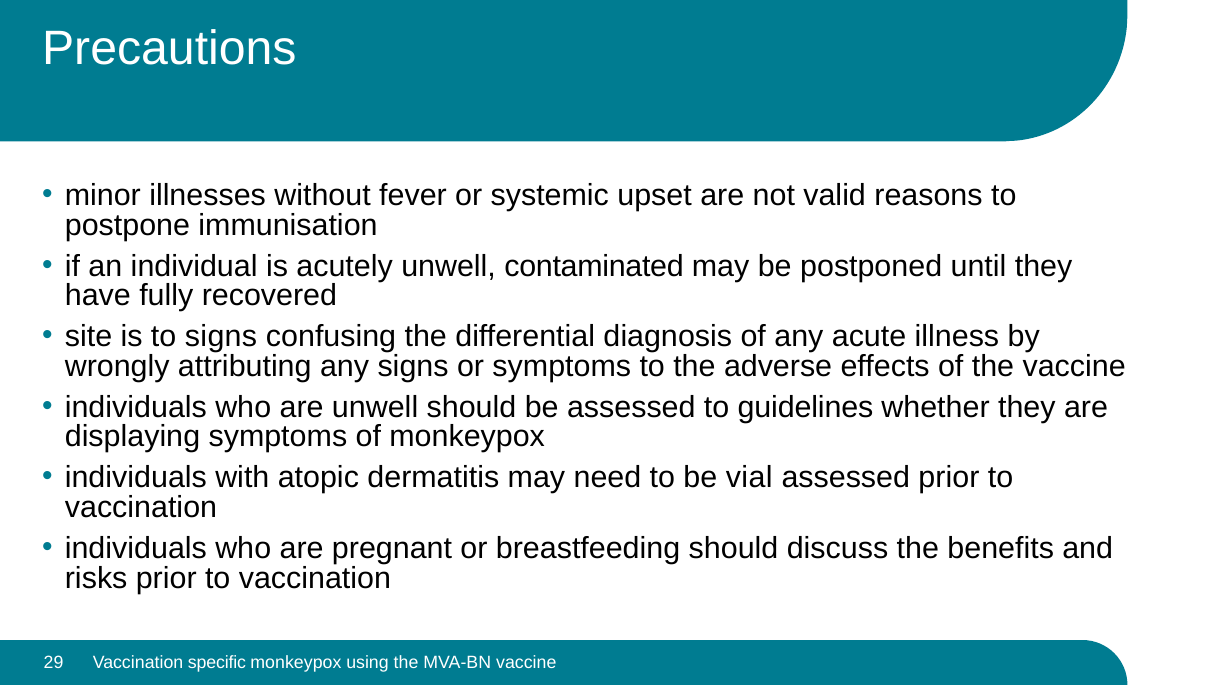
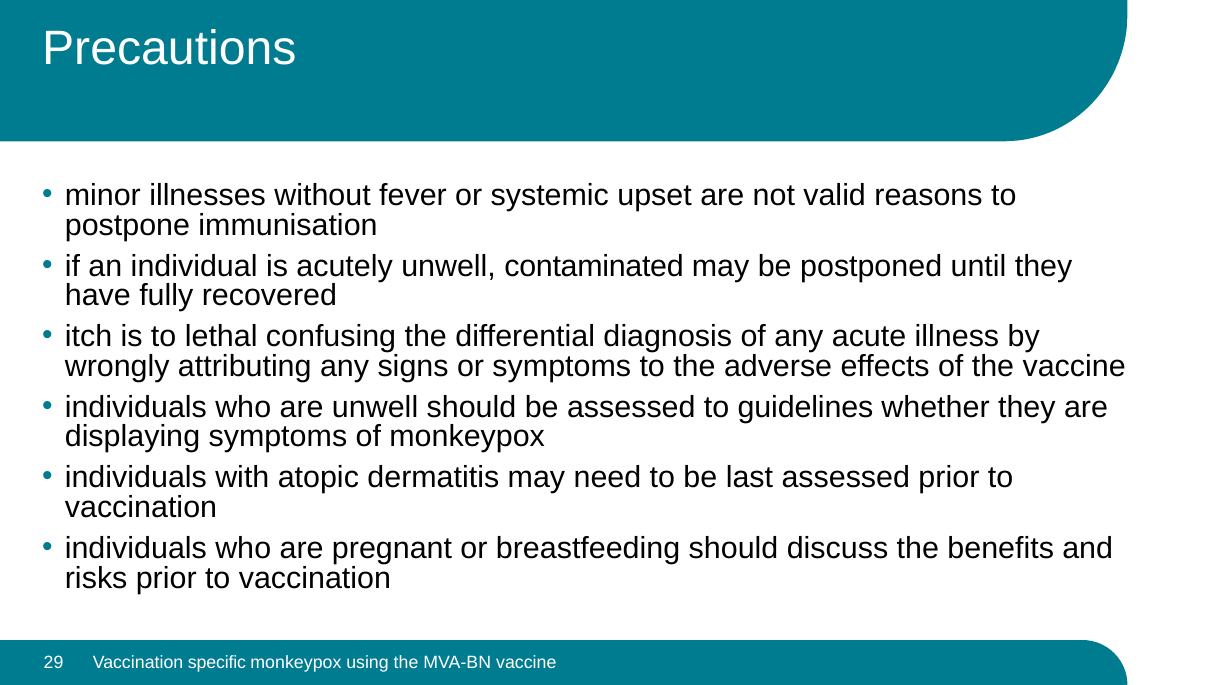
site: site -> itch (89, 336)
to signs: signs -> lethal (221, 336)
vial: vial -> last (749, 477)
